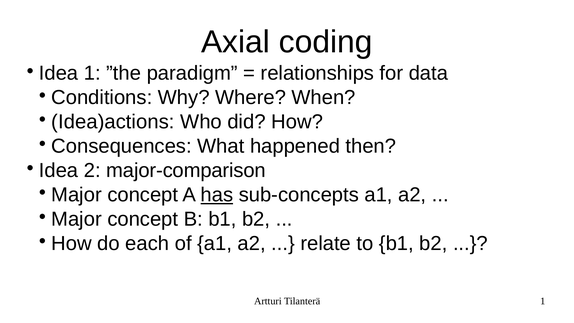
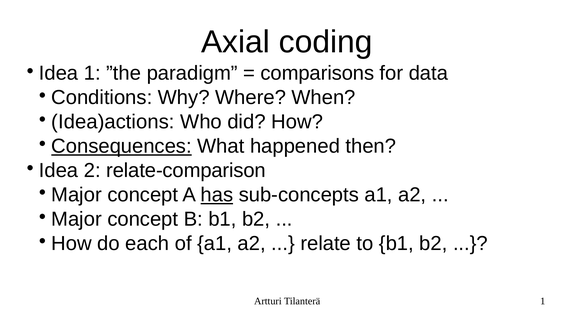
relationships: relationships -> comparisons (317, 73)
Consequences underline: none -> present (121, 146)
major-comparison: major-comparison -> relate-comparison (186, 170)
